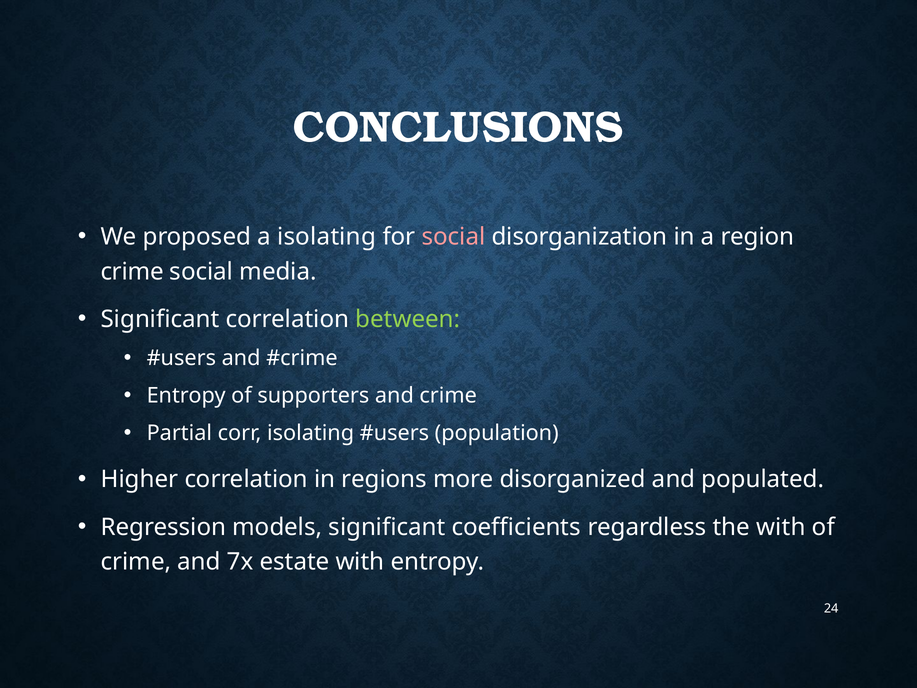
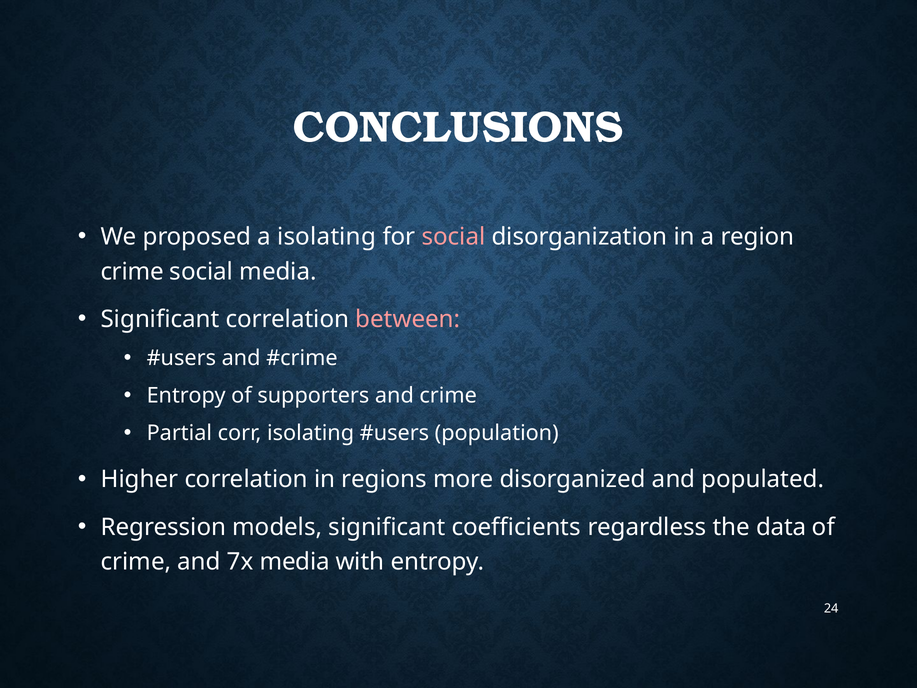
between colour: light green -> pink (408, 319)
the with: with -> data (781, 527)
7x estate: estate -> media (295, 562)
